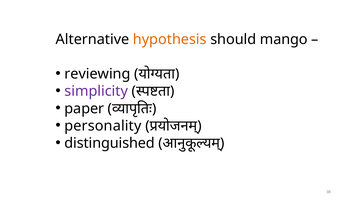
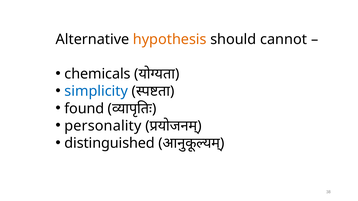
mango: mango -> cannot (284, 39)
reviewing: reviewing -> chemicals (98, 74)
simplicity colour: purple -> blue (96, 91)
paper: paper -> found (84, 109)
